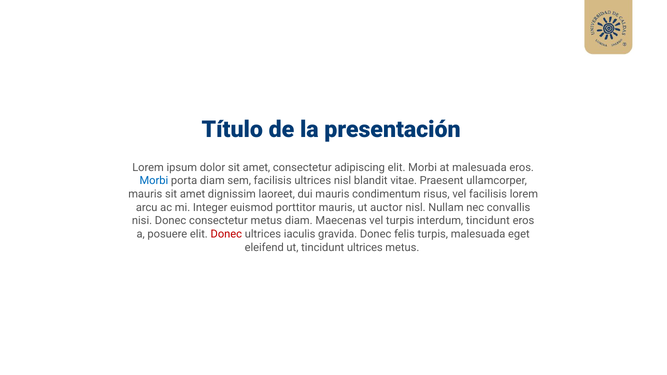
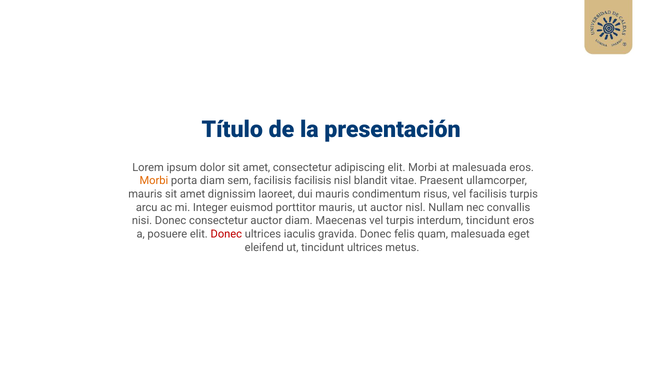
Morbi colour: blue -> orange (154, 181)
facilisis ultrices: ultrices -> facilisis (313, 181)
facilisis lorem: lorem -> turpis (524, 194)
consectetur metus: metus -> auctor (266, 221)
felis turpis: turpis -> quam (433, 234)
